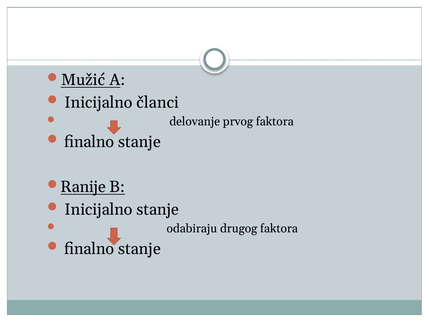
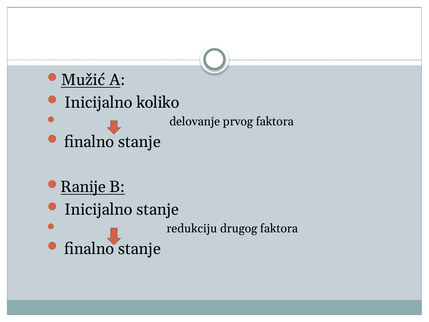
članci: članci -> koliko (158, 102)
odabiraju: odabiraju -> redukciju (192, 228)
